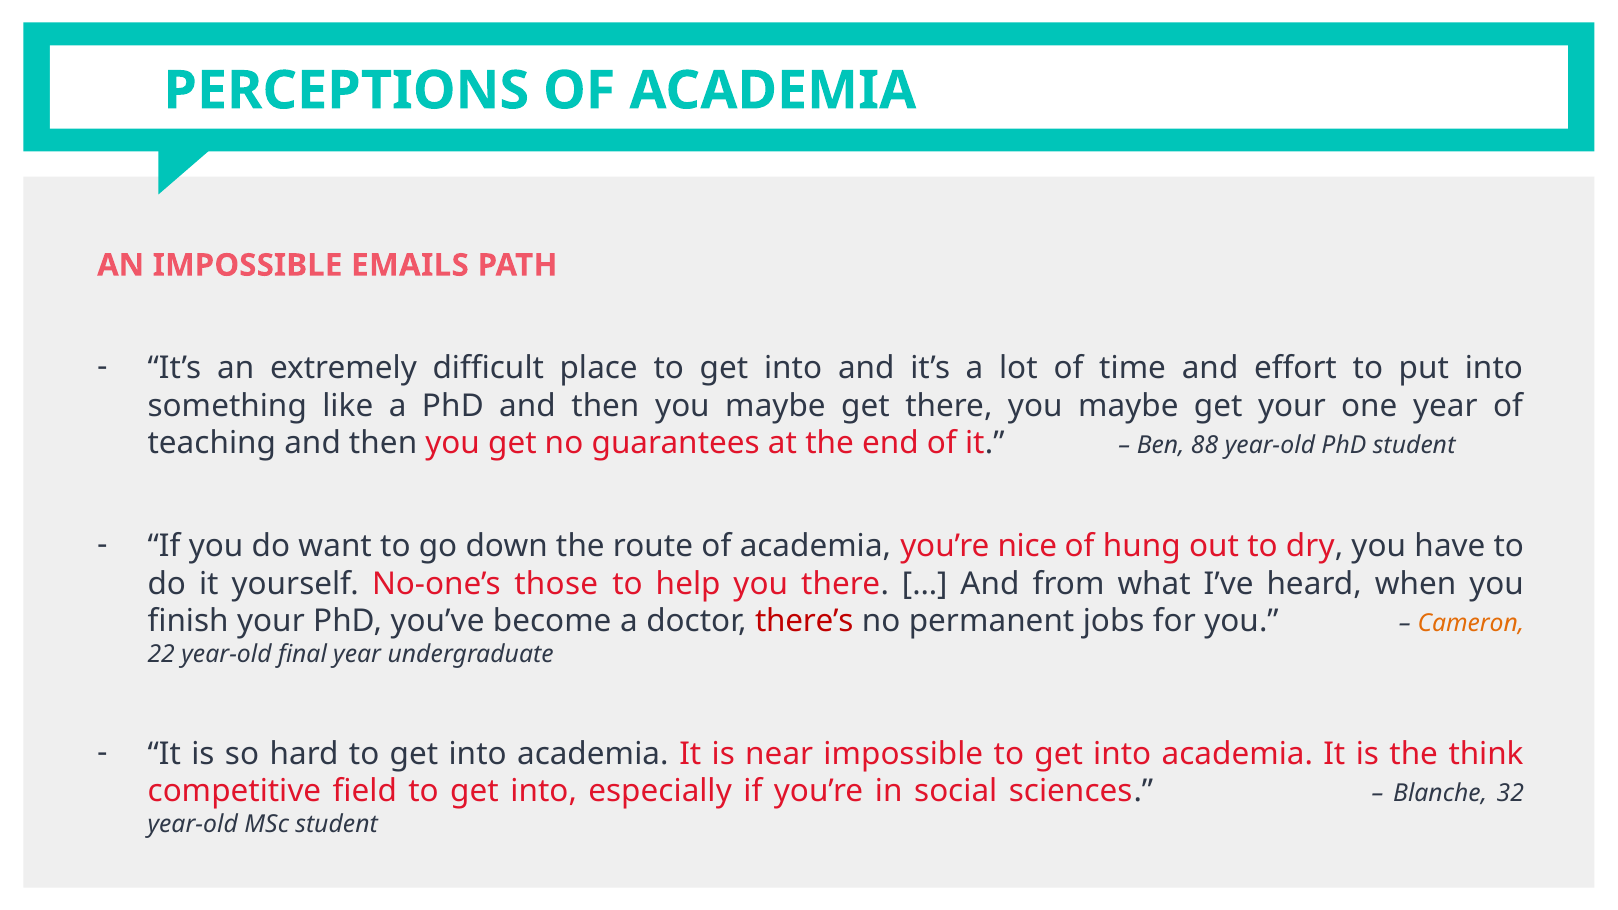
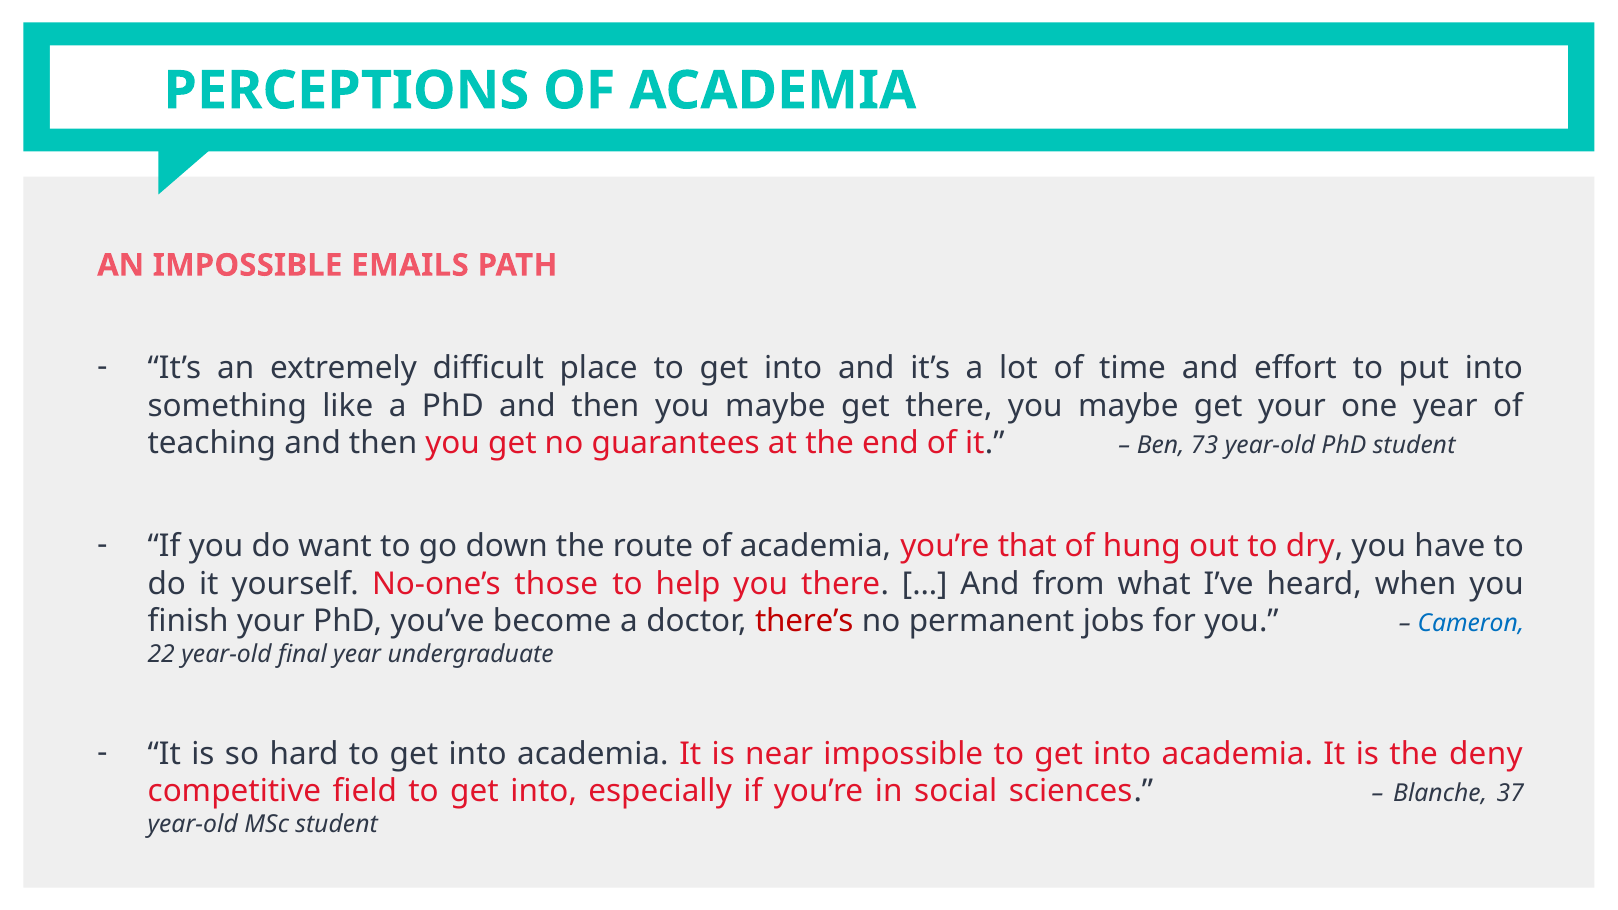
88: 88 -> 73 (1205, 446)
nice: nice -> that (1027, 546)
Cameron colour: orange -> blue (1471, 624)
think: think -> deny (1486, 754)
32: 32 -> 37 (1510, 794)
